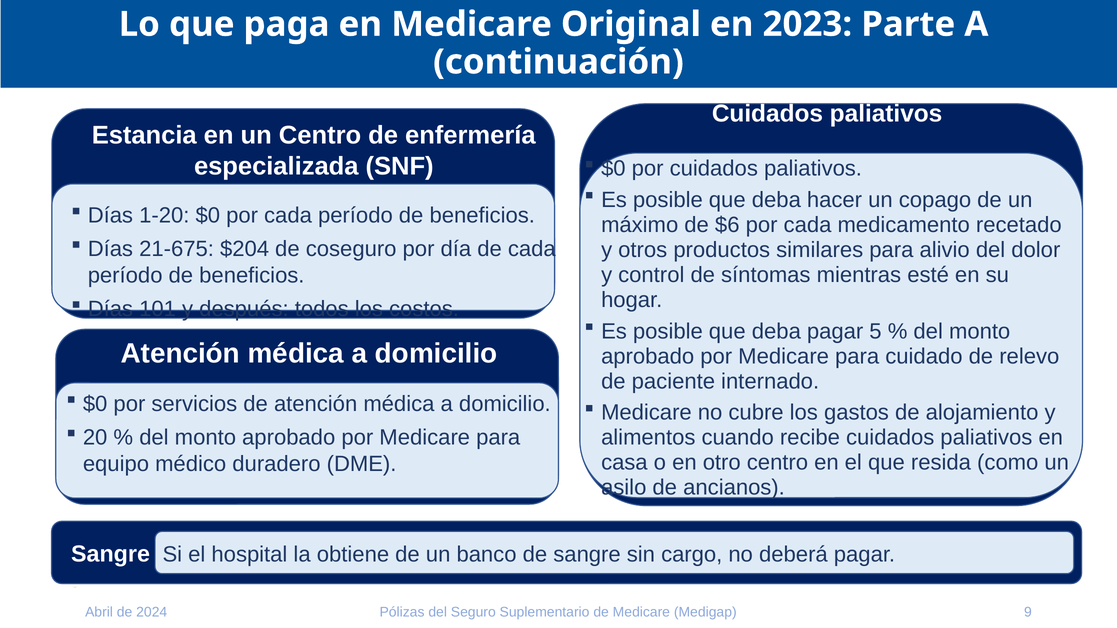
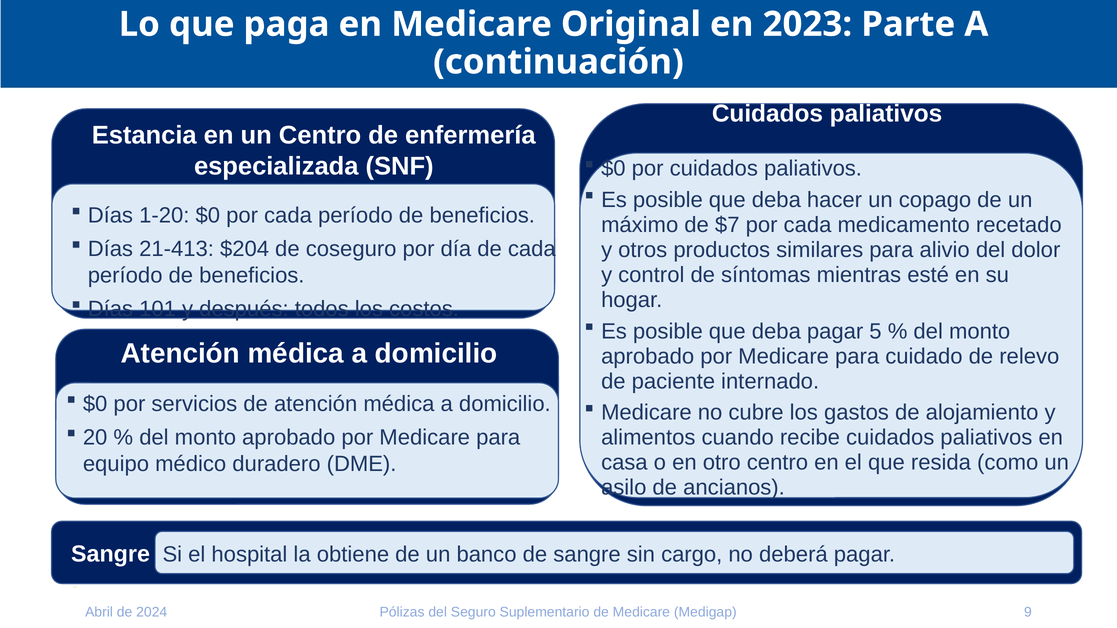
$6: $6 -> $7 (727, 225)
21-675: 21-675 -> 21-413 (177, 249)
